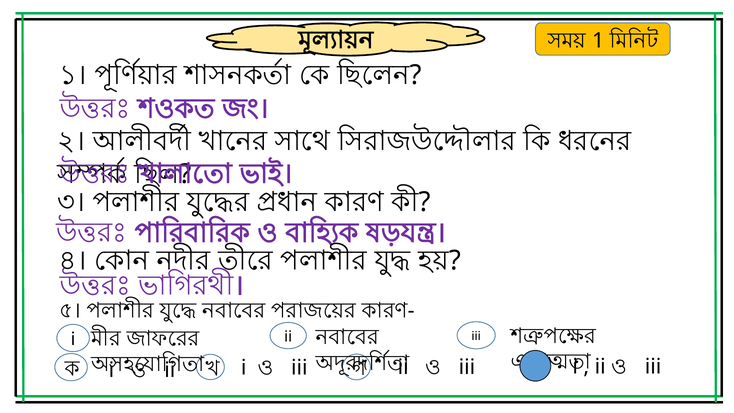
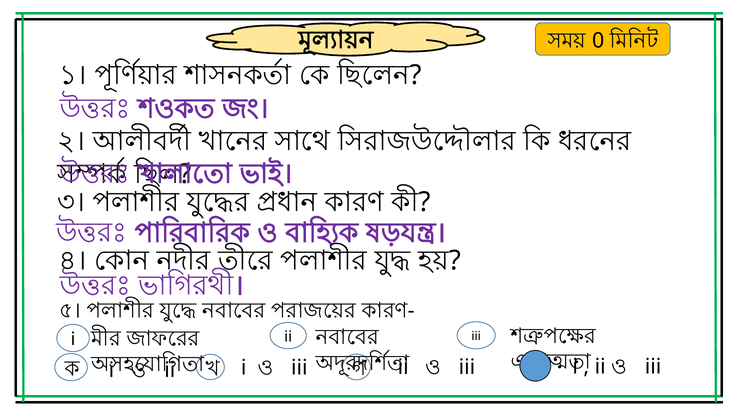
1: 1 -> 0 (598, 40)
